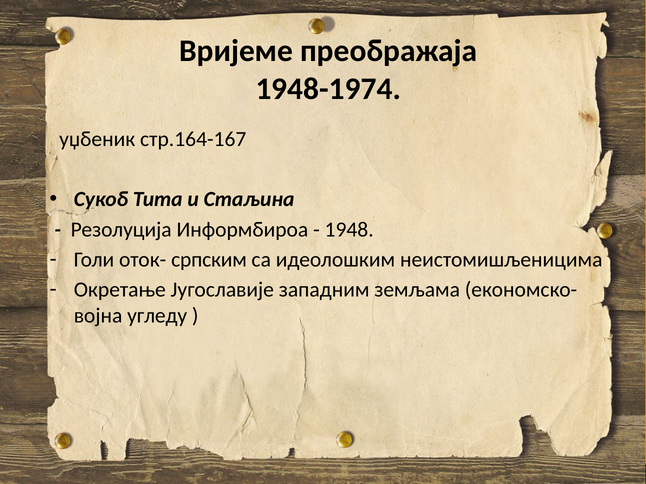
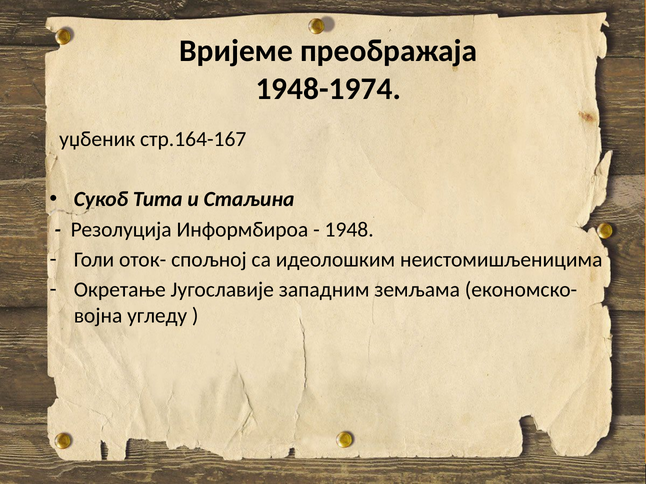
српским: српским -> спољној (209, 260)
